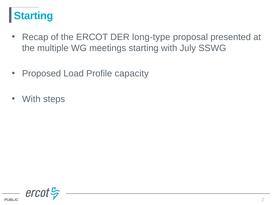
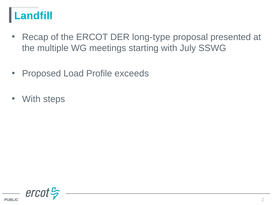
Starting: Starting -> Landfill (33, 16)
capacity: capacity -> exceeds (132, 73)
